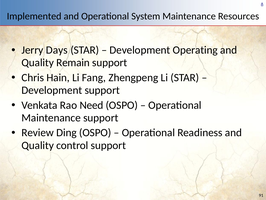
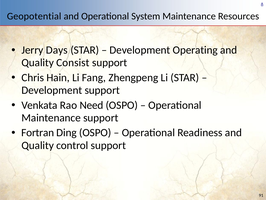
Implemented: Implemented -> Geopotential (34, 16)
Remain: Remain -> Consist (73, 63)
Review: Review -> Fortran (38, 132)
